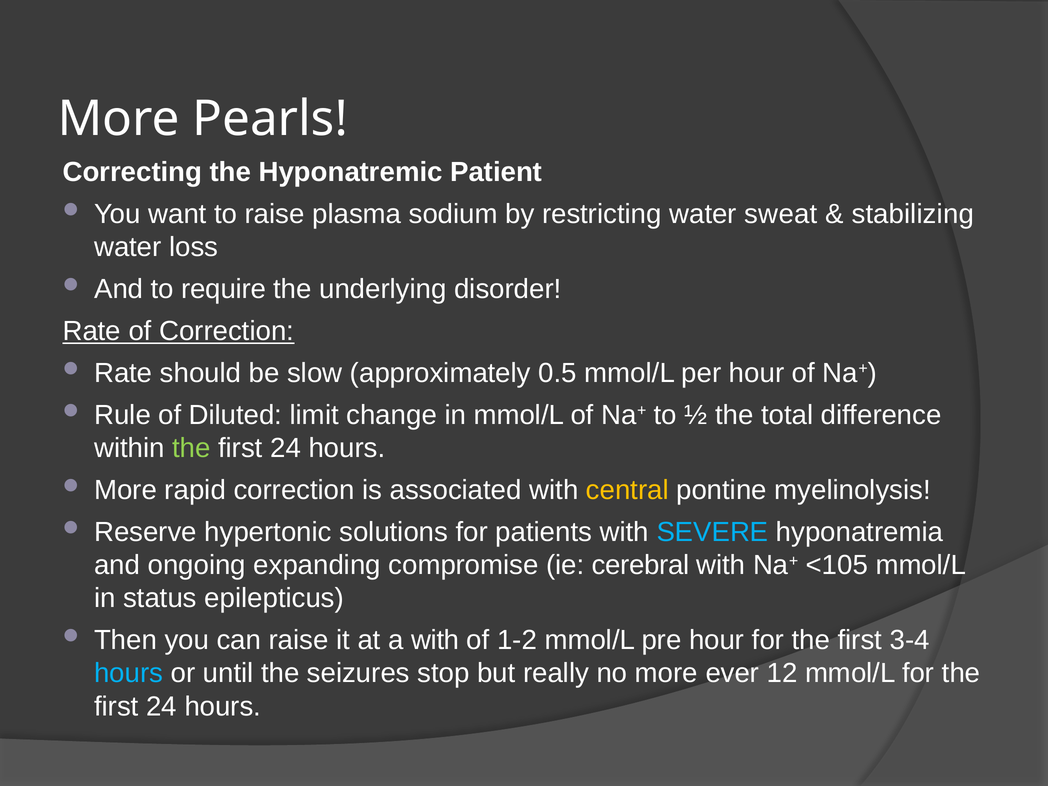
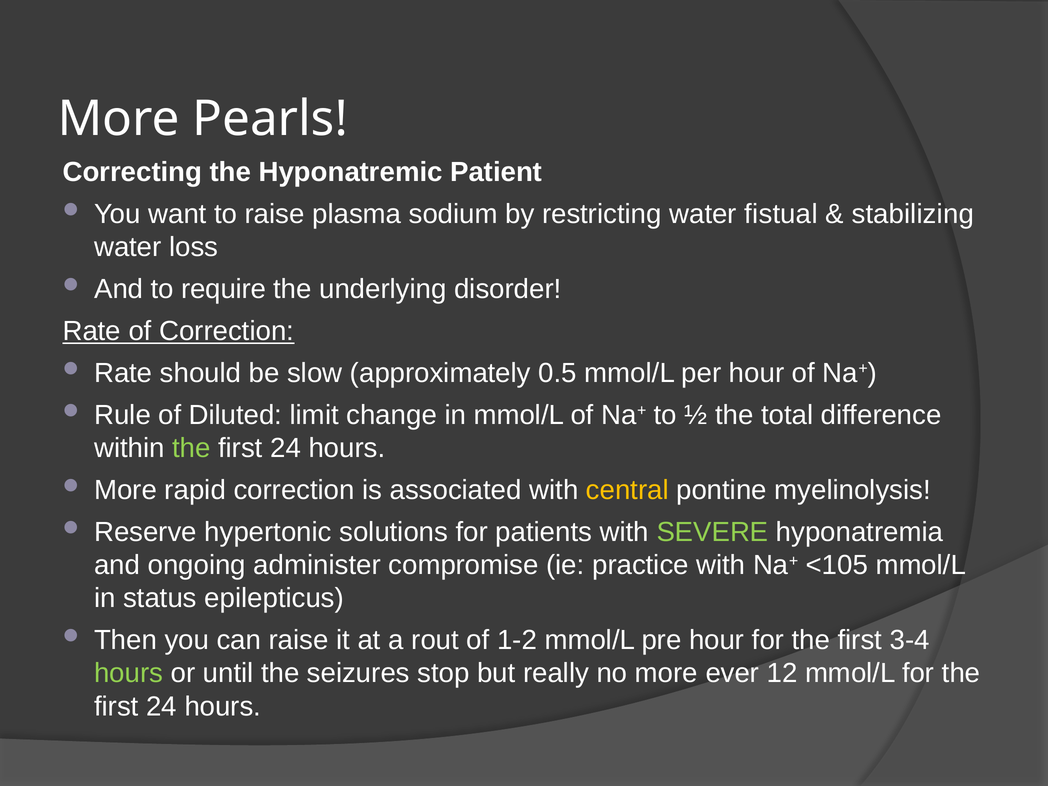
sweat: sweat -> fistual (781, 214)
SEVERE colour: light blue -> light green (712, 532)
expanding: expanding -> administer (317, 565)
cerebral: cerebral -> practice (640, 565)
a with: with -> rout (435, 640)
hours colour: light blue -> light green (129, 673)
